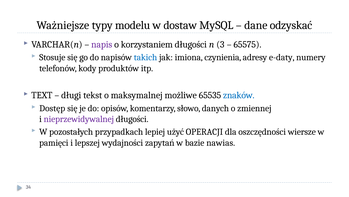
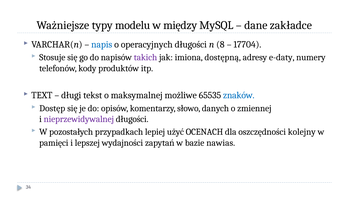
dostaw: dostaw -> między (180, 25)
odzyskać: odzyskać -> zakładce (291, 25)
napis colour: purple -> blue (102, 44)
korzystaniem: korzystaniem -> operacyjnych (147, 44)
3: 3 -> 8 (220, 44)
65575: 65575 -> 17704 (247, 44)
takich colour: blue -> purple (145, 57)
czynienia: czynienia -> dostępną (223, 57)
OPERACJI: OPERACJI -> OCENACH (204, 132)
wiersze: wiersze -> kolejny (302, 132)
